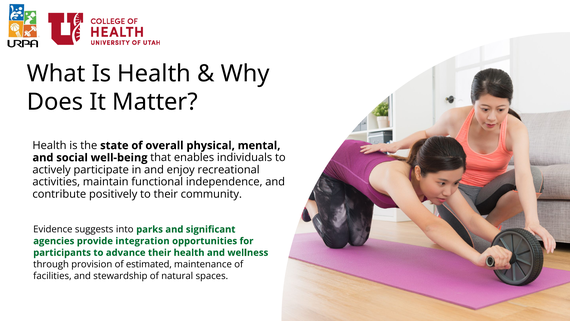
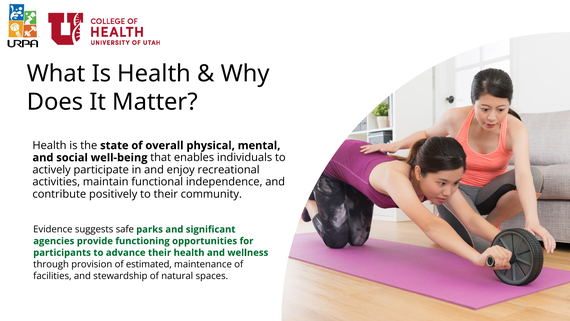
into: into -> safe (125, 229)
integration: integration -> functioning (143, 241)
